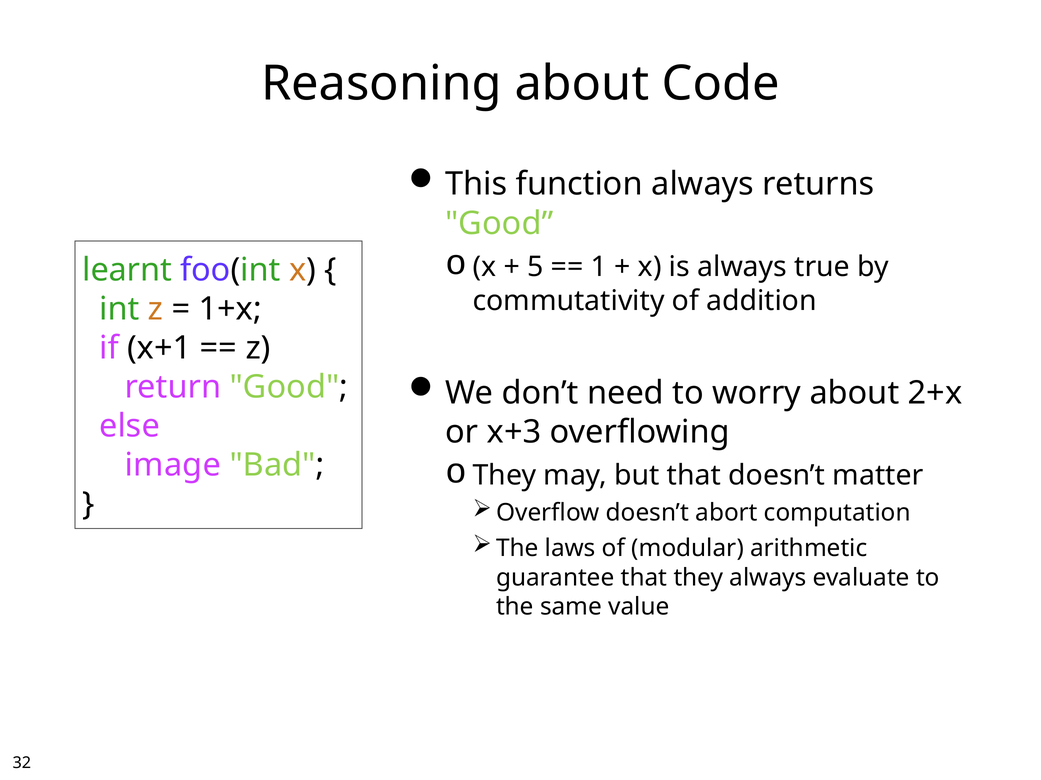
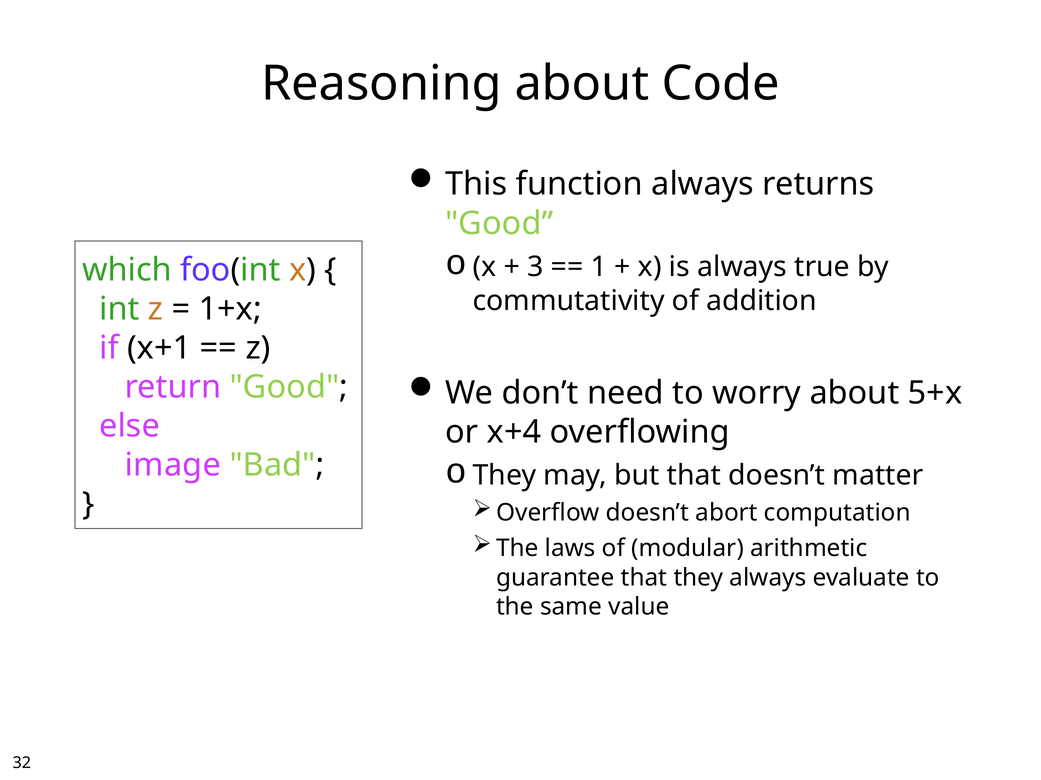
5: 5 -> 3 (535, 267)
learnt: learnt -> which (127, 270)
2+x: 2+x -> 5+x (935, 393)
x+3: x+3 -> x+4 (514, 432)
